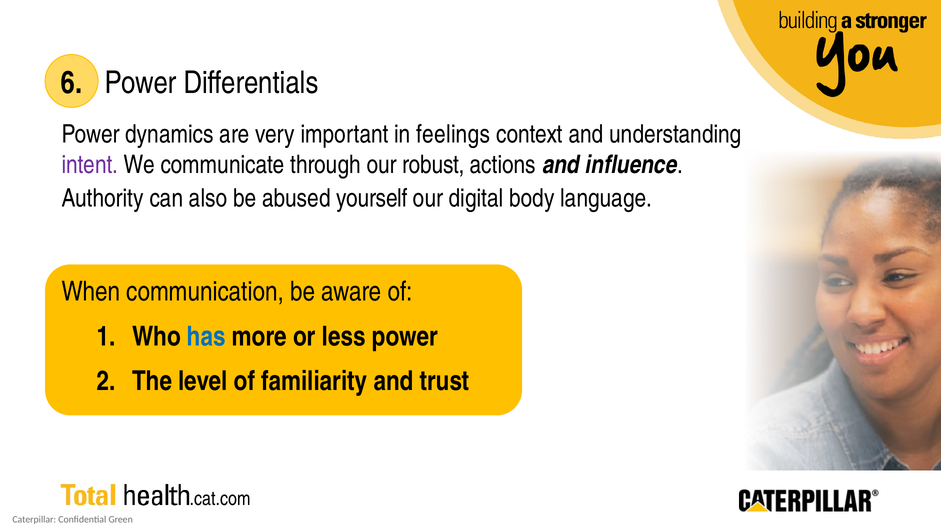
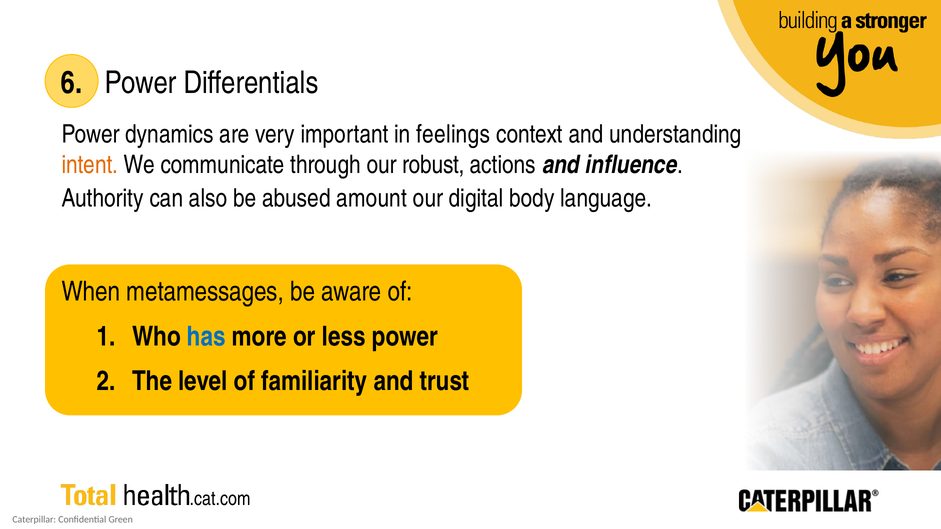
intent colour: purple -> orange (90, 165)
yourself: yourself -> amount (372, 198)
communication: communication -> metamessages (205, 292)
